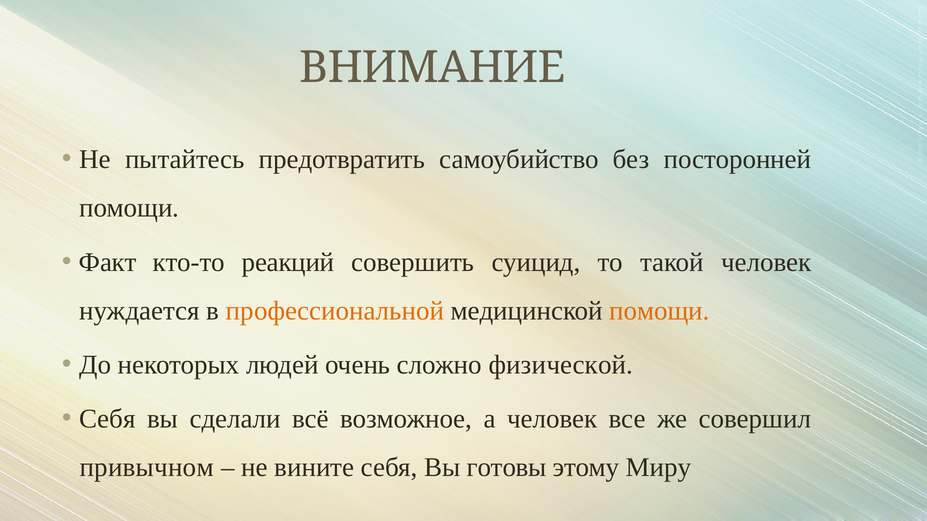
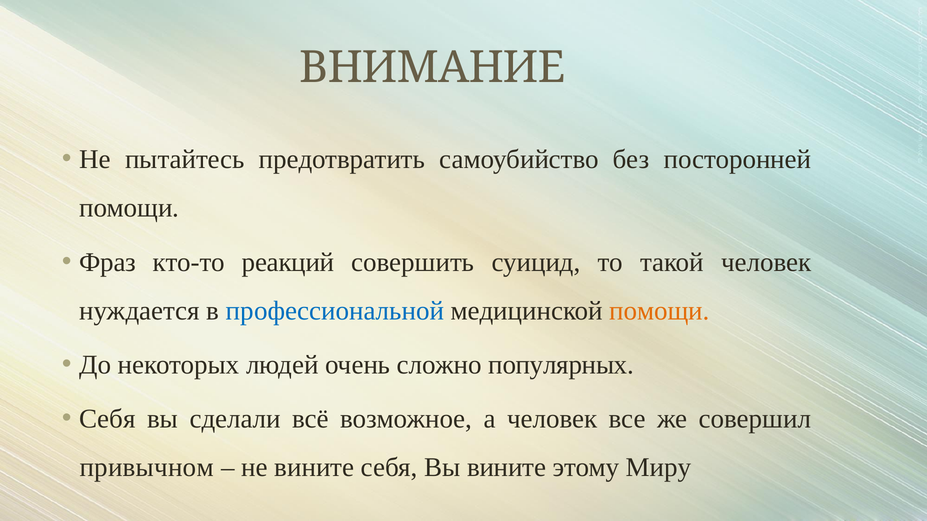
Факт: Факт -> Фраз (108, 262)
профессиональной colour: orange -> blue (335, 311)
физической: физической -> популярных (561, 365)
Вы готовы: готовы -> вините (507, 468)
